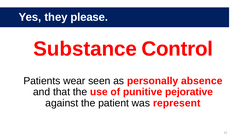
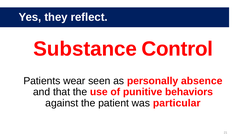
please: please -> reflect (89, 17)
pejorative: pejorative -> behaviors (189, 92)
represent: represent -> particular (177, 103)
